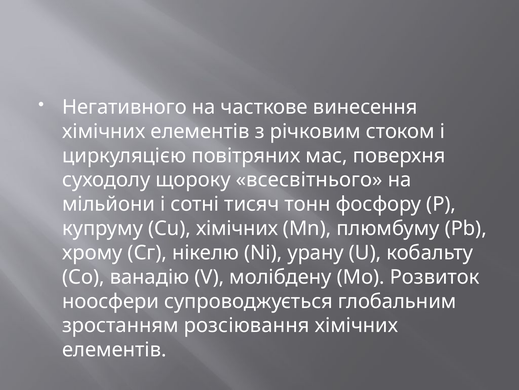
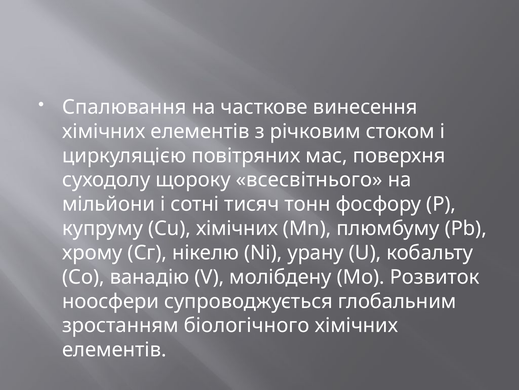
Негативного: Негативного -> Спалювання (124, 107)
розсіювання: розсіювання -> біологічного (247, 325)
